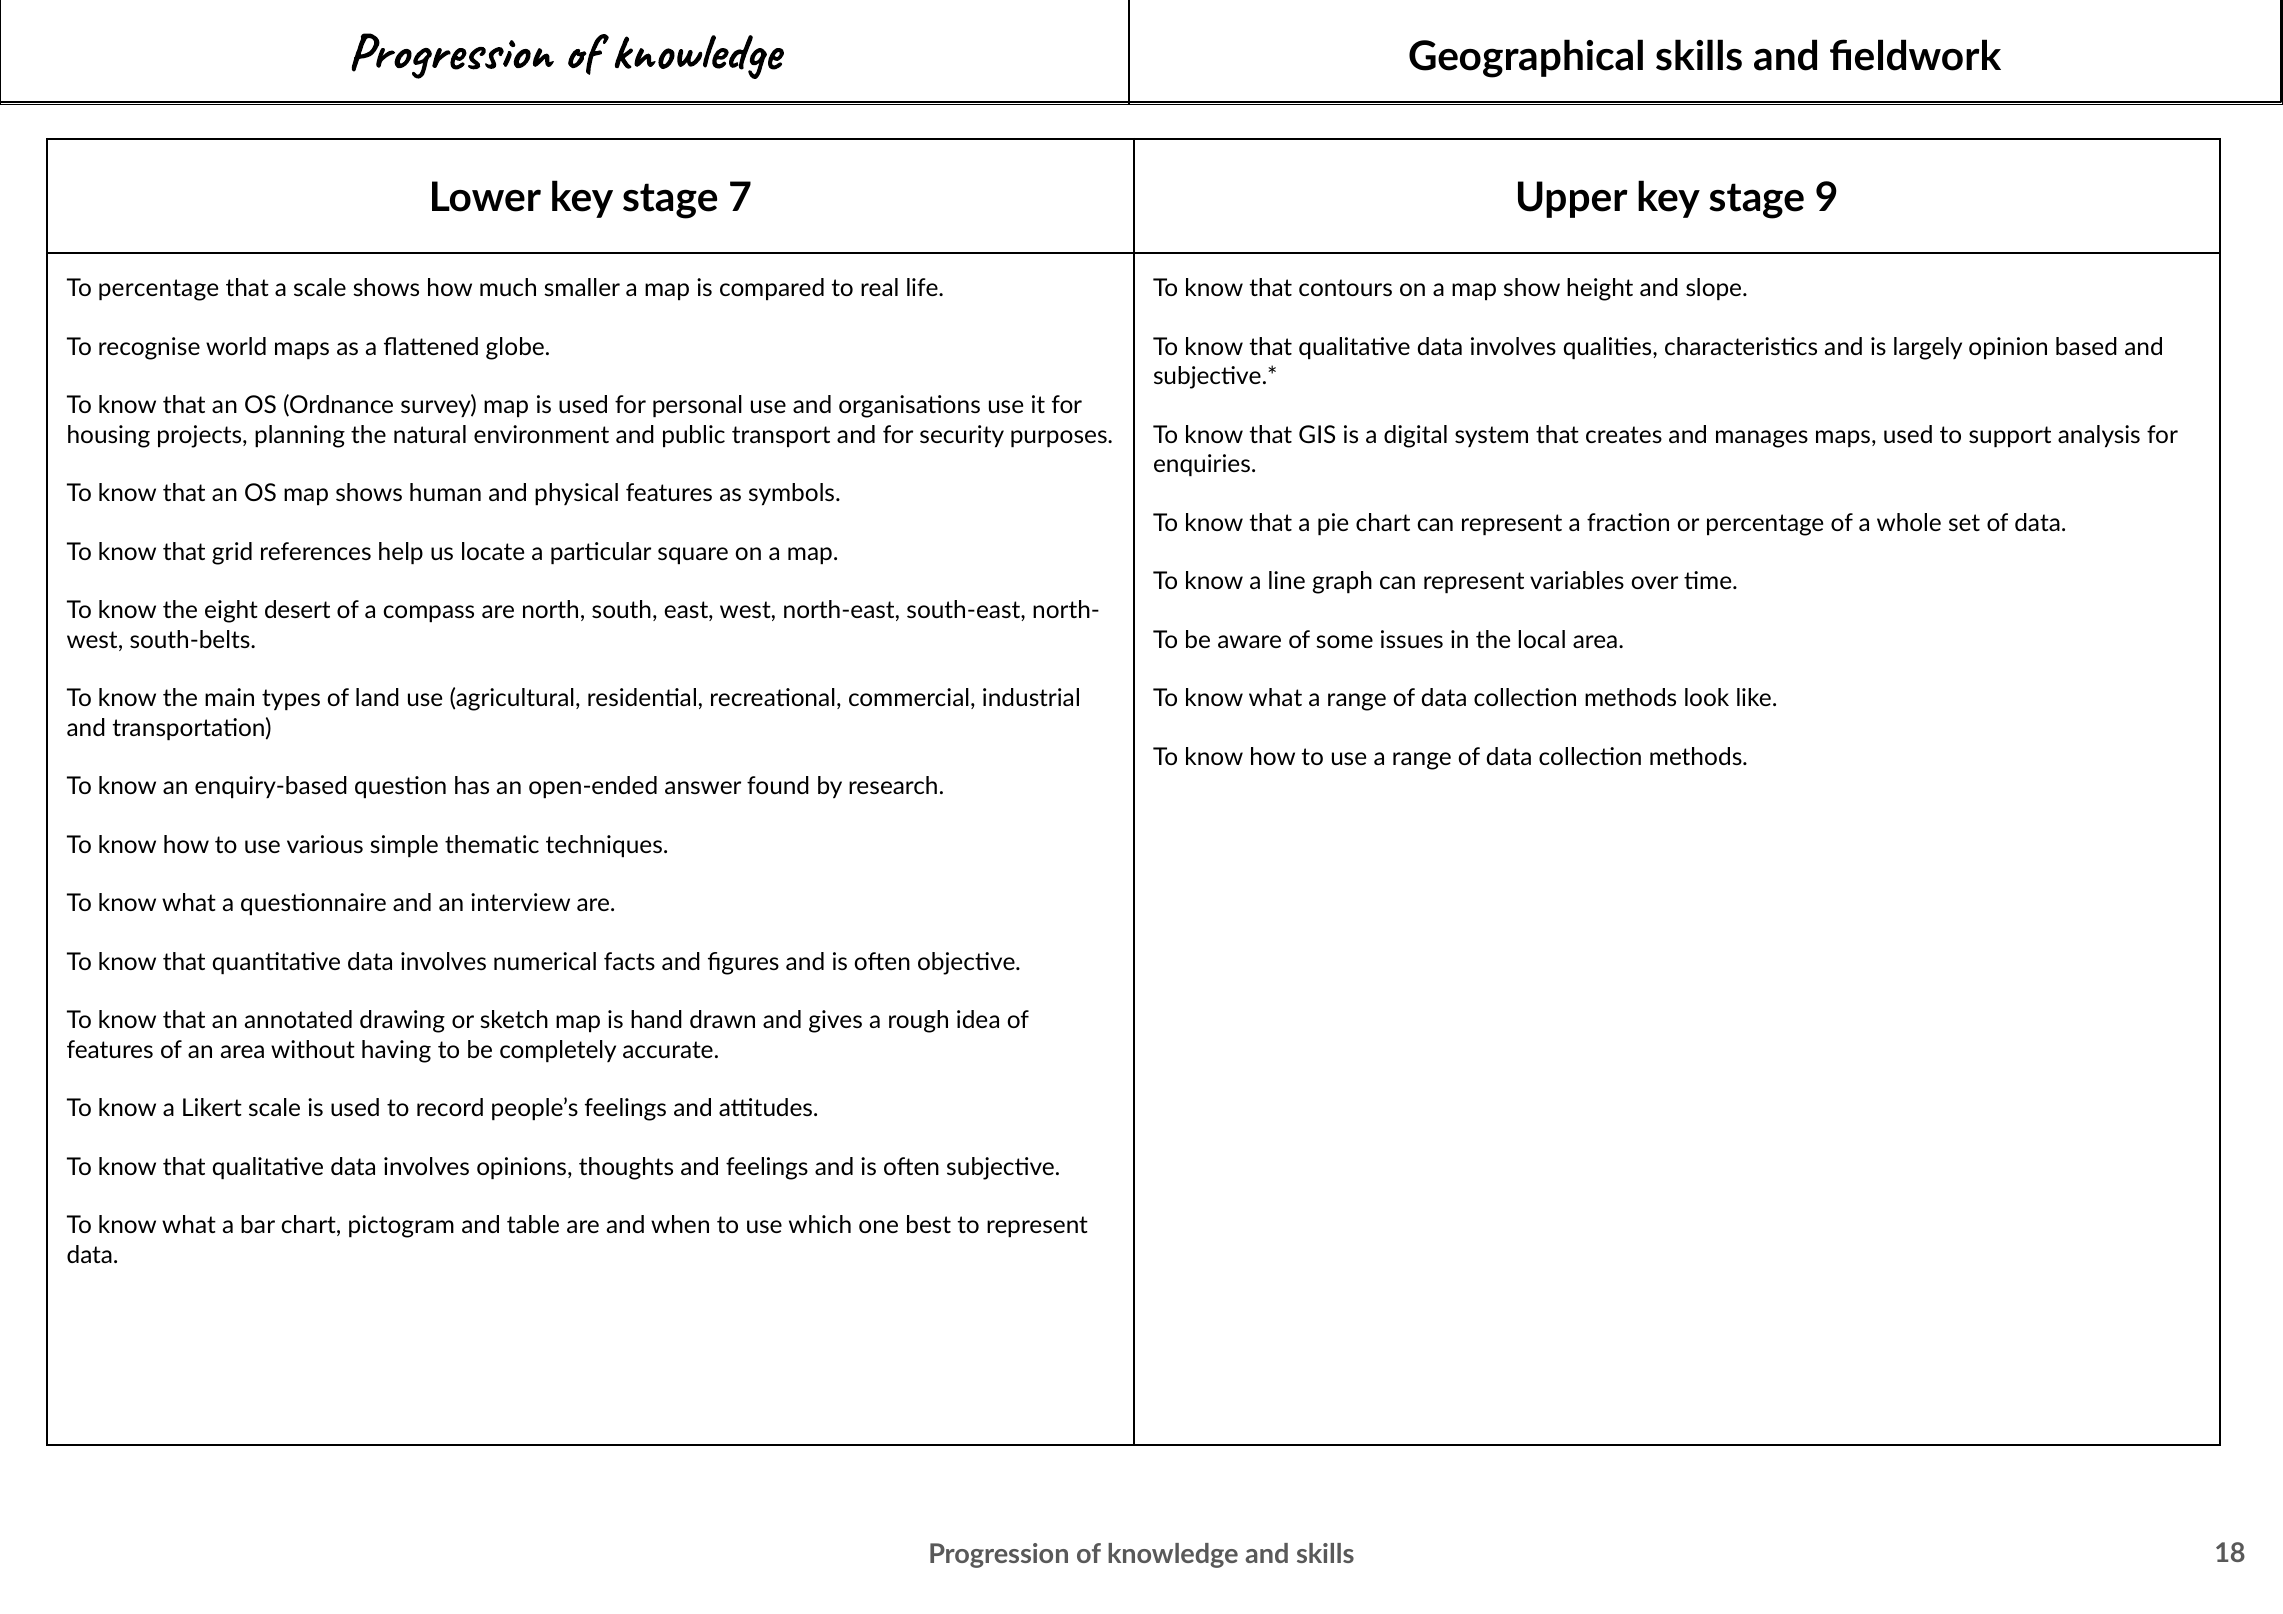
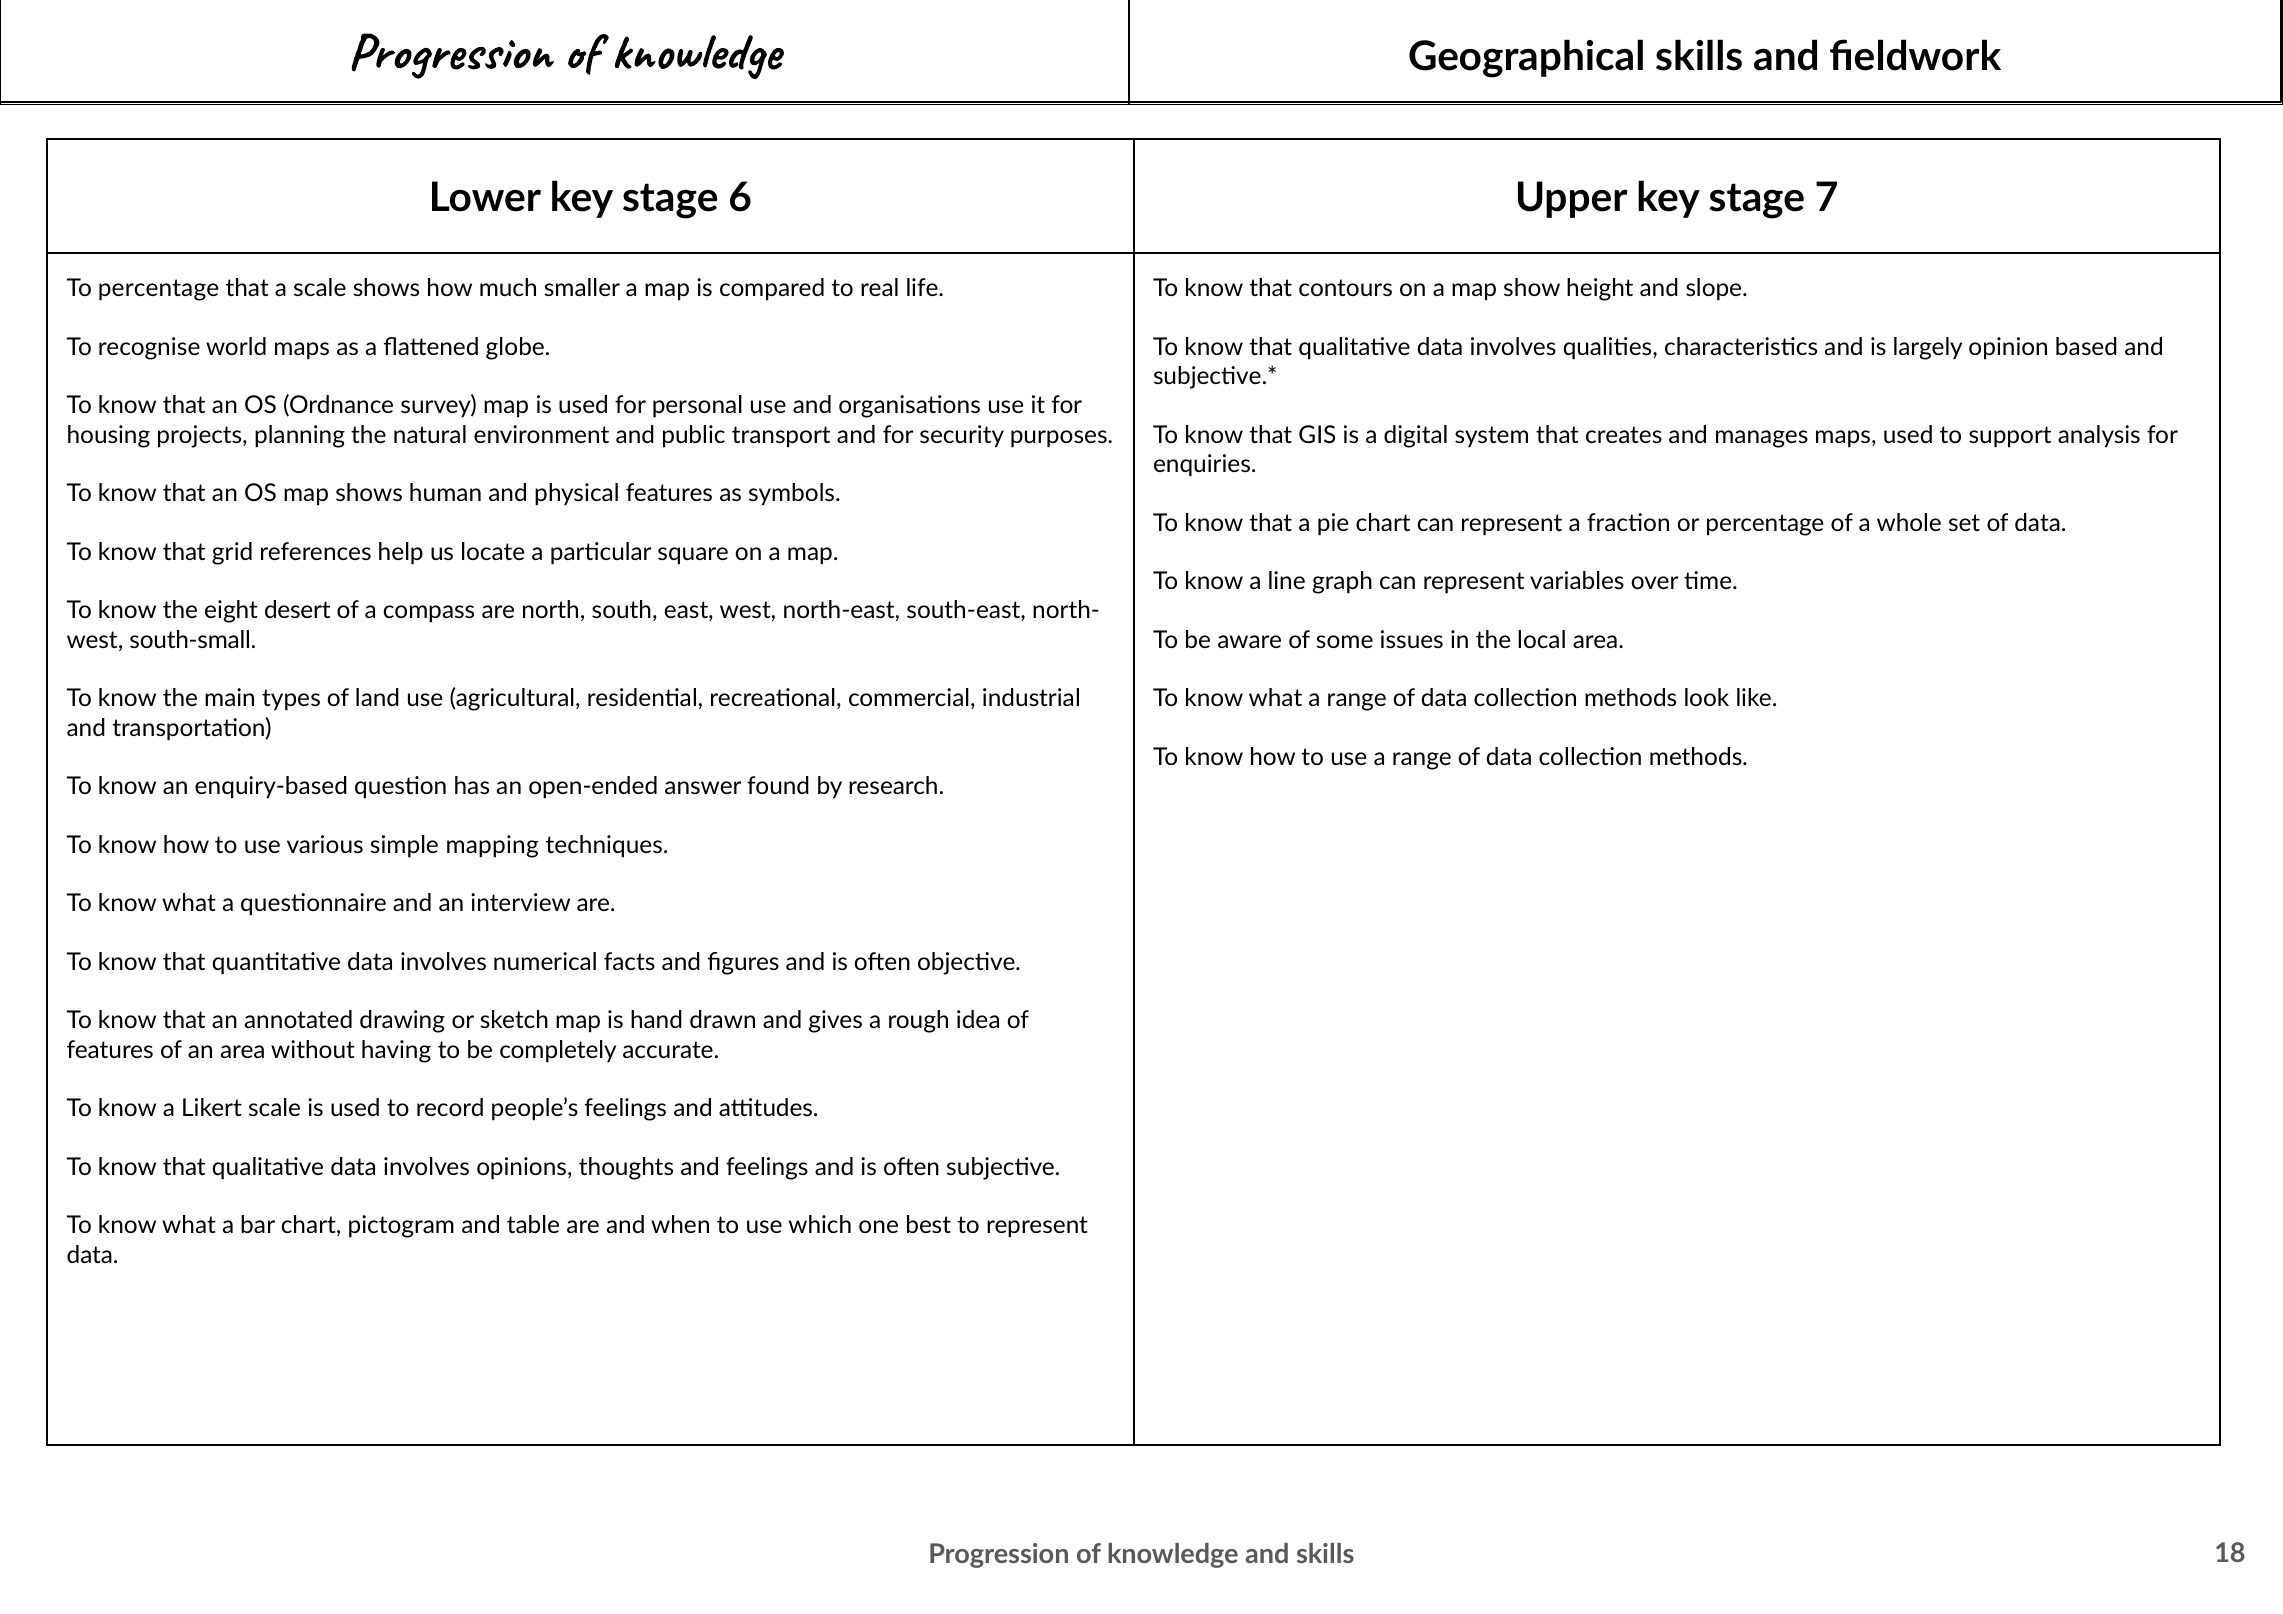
7: 7 -> 6 (740, 198)
9: 9 -> 7 (1827, 198)
south-belts: south-belts -> south-small (193, 640)
thematic: thematic -> mapping (492, 845)
